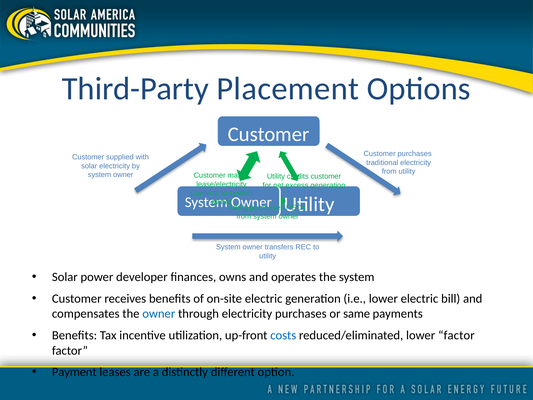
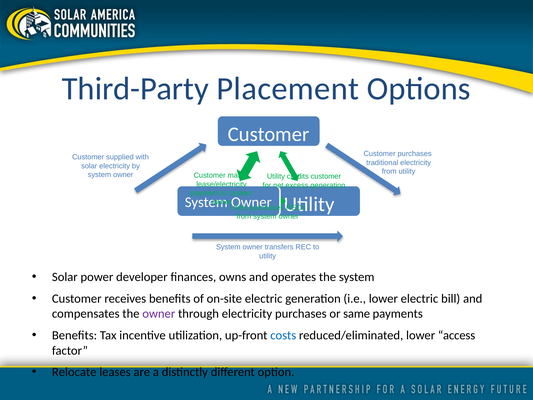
owner colour: blue -> purple (159, 314)
lower factor: factor -> access (457, 335)
Payment: Payment -> Relocate (74, 372)
